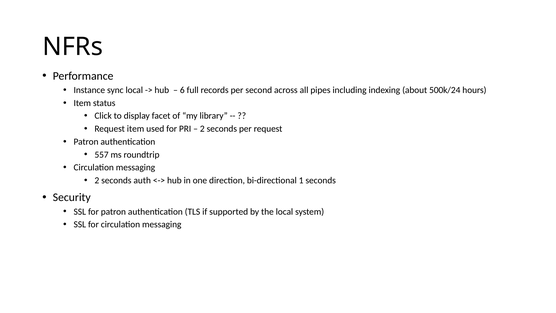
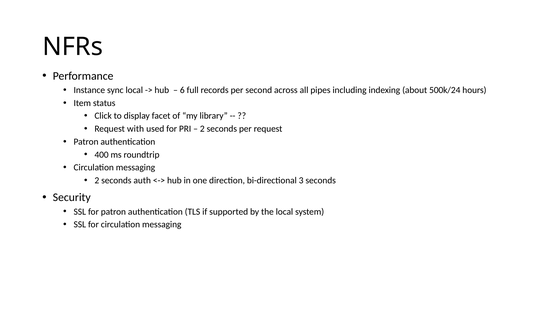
Request item: item -> with (136, 129)
557: 557 -> 400 (102, 155)
1: 1 -> 3 (301, 180)
